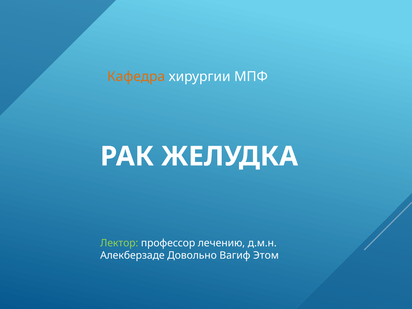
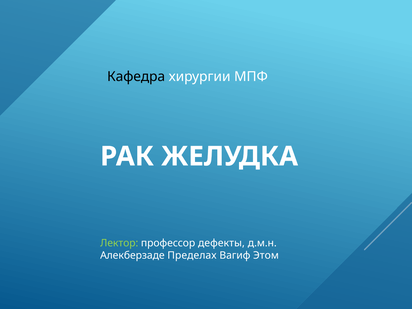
Кафедра colour: orange -> black (136, 76)
лечению: лечению -> дефекты (221, 243)
Довольно: Довольно -> Пределах (192, 255)
